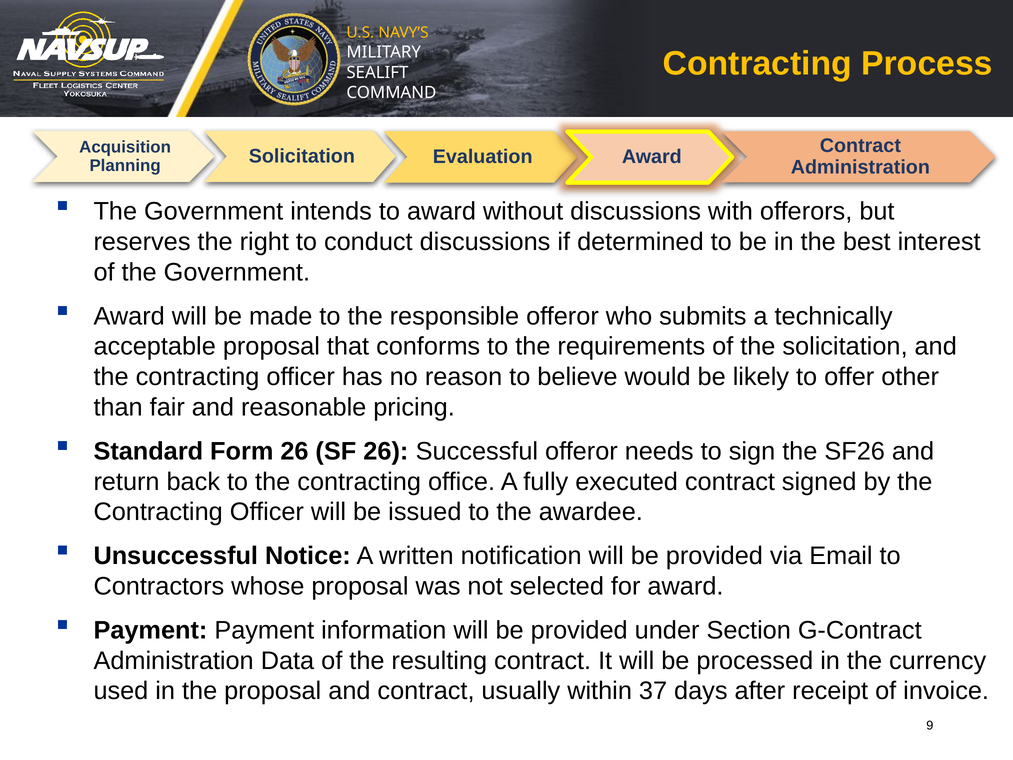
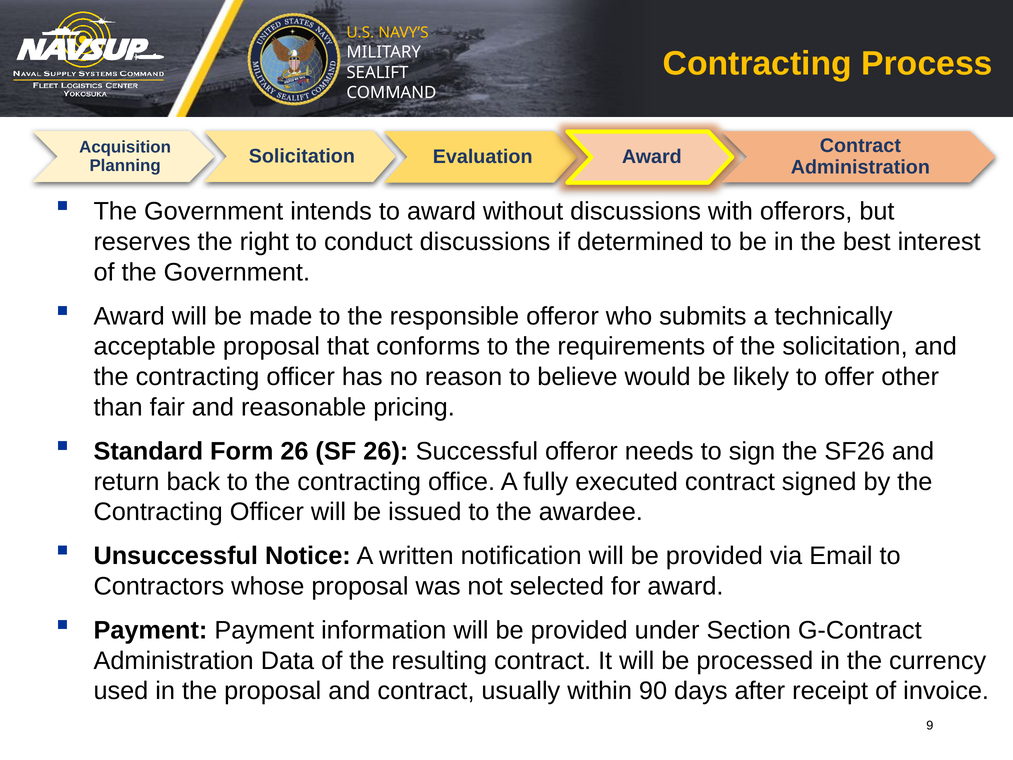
37: 37 -> 90 (653, 691)
